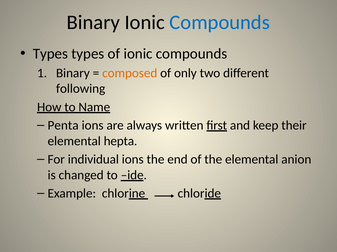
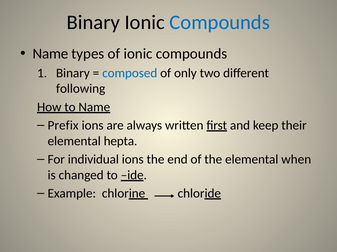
Types: Types -> Name (50, 54)
composed colour: orange -> blue (130, 73)
Penta: Penta -> Prefix (63, 126)
anion: anion -> when (296, 160)
